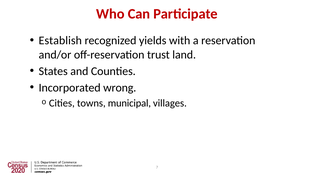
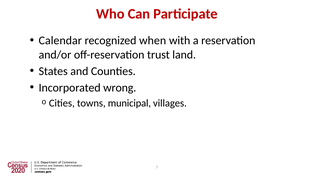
Establish: Establish -> Calendar (60, 40)
yields: yields -> when (153, 40)
